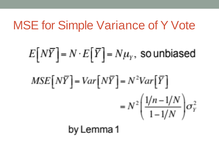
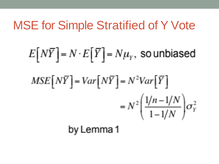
Variance: Variance -> Stratified (121, 25)
